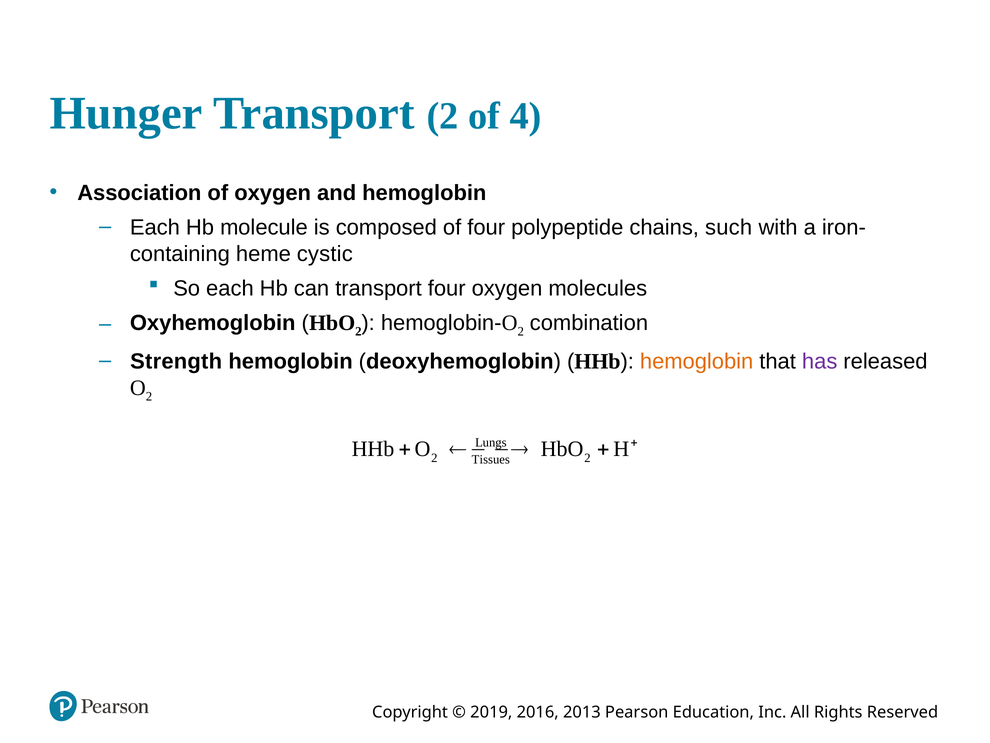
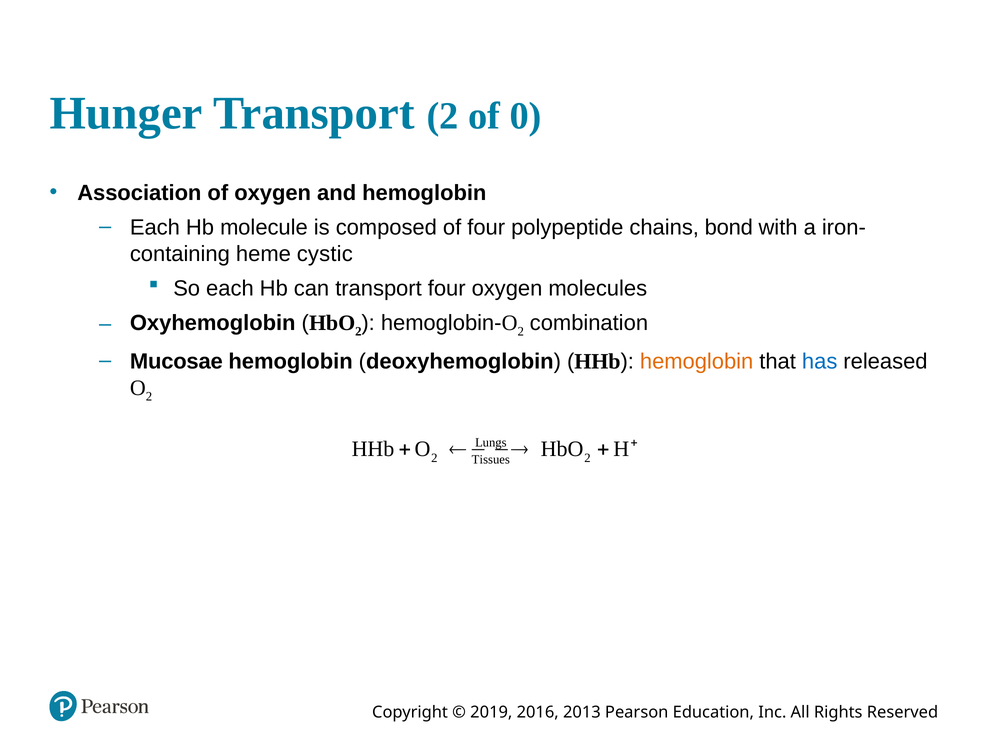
4: 4 -> 0 (526, 116)
such: such -> bond (729, 227)
Strength: Strength -> Mucosae (176, 361)
has colour: purple -> blue (820, 361)
